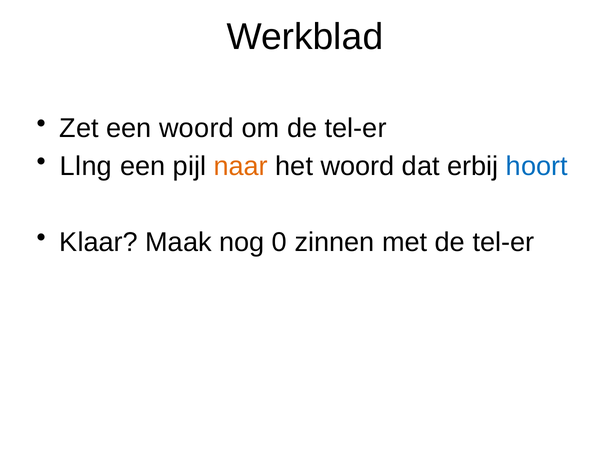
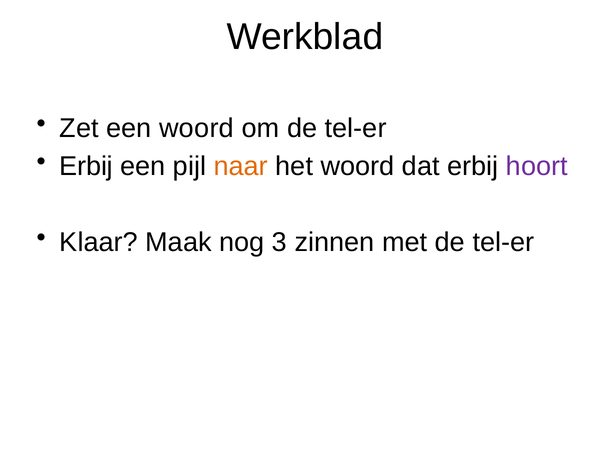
Llng: Llng -> Erbij (86, 166)
hoort colour: blue -> purple (537, 166)
0: 0 -> 3 (280, 242)
